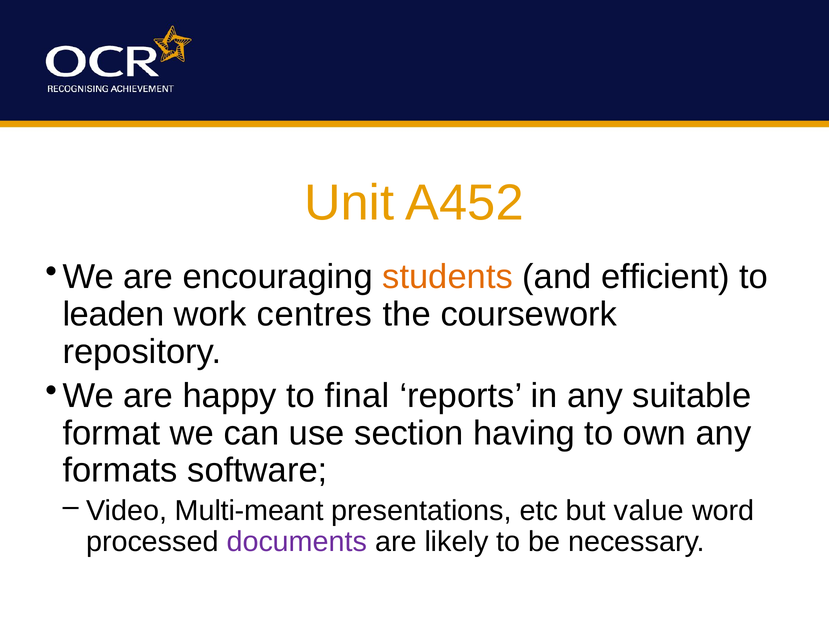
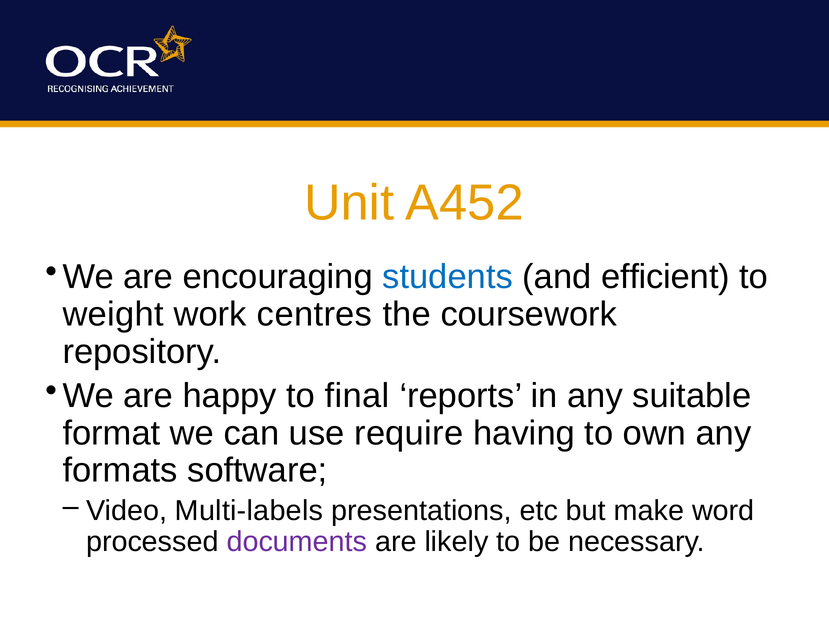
students colour: orange -> blue (448, 277)
leaden: leaden -> weight (113, 314)
section: section -> require (409, 433)
Multi-meant: Multi-meant -> Multi-labels (249, 510)
value: value -> make (649, 510)
